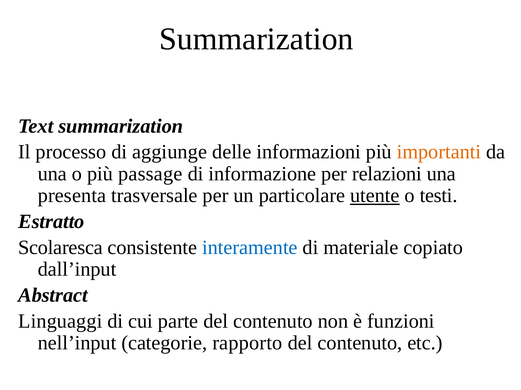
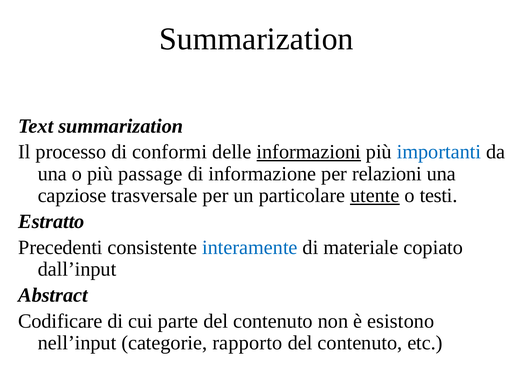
aggiunge: aggiunge -> conformi (170, 152)
informazioni underline: none -> present (309, 152)
importanti colour: orange -> blue (439, 152)
presenta: presenta -> capziose (72, 196)
Scolaresca: Scolaresca -> Precedenti (60, 248)
Linguaggi: Linguaggi -> Codificare (60, 322)
funzioni: funzioni -> esistono (401, 322)
